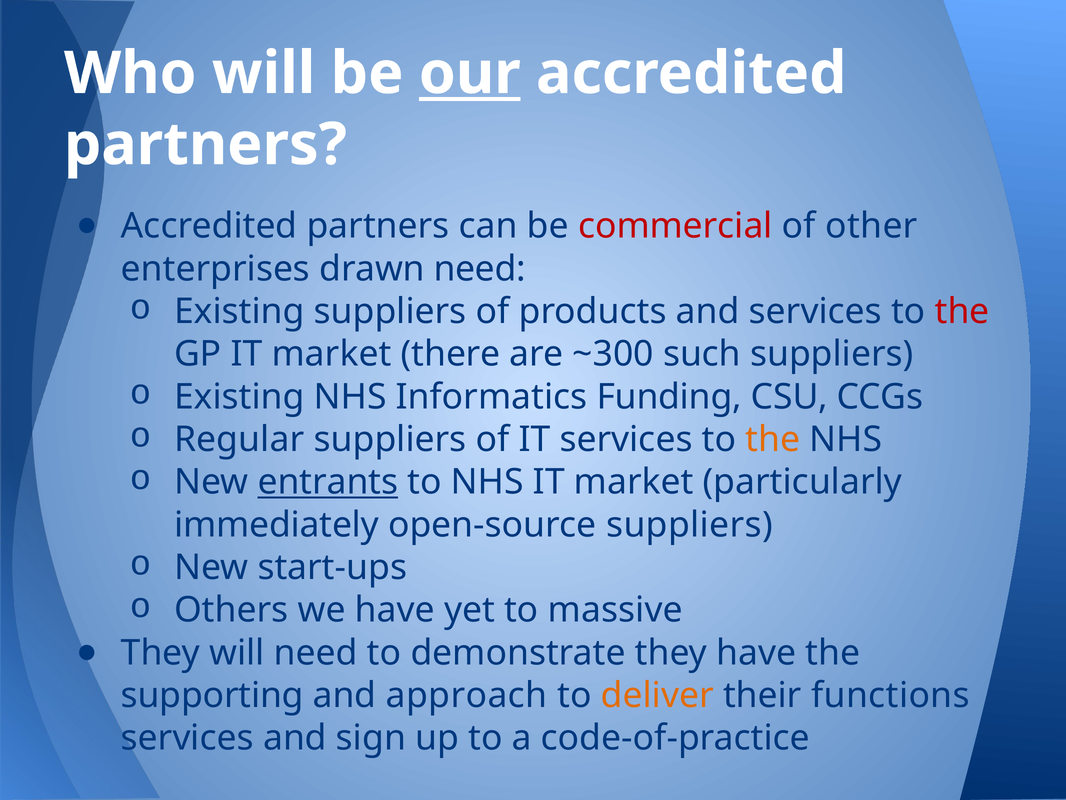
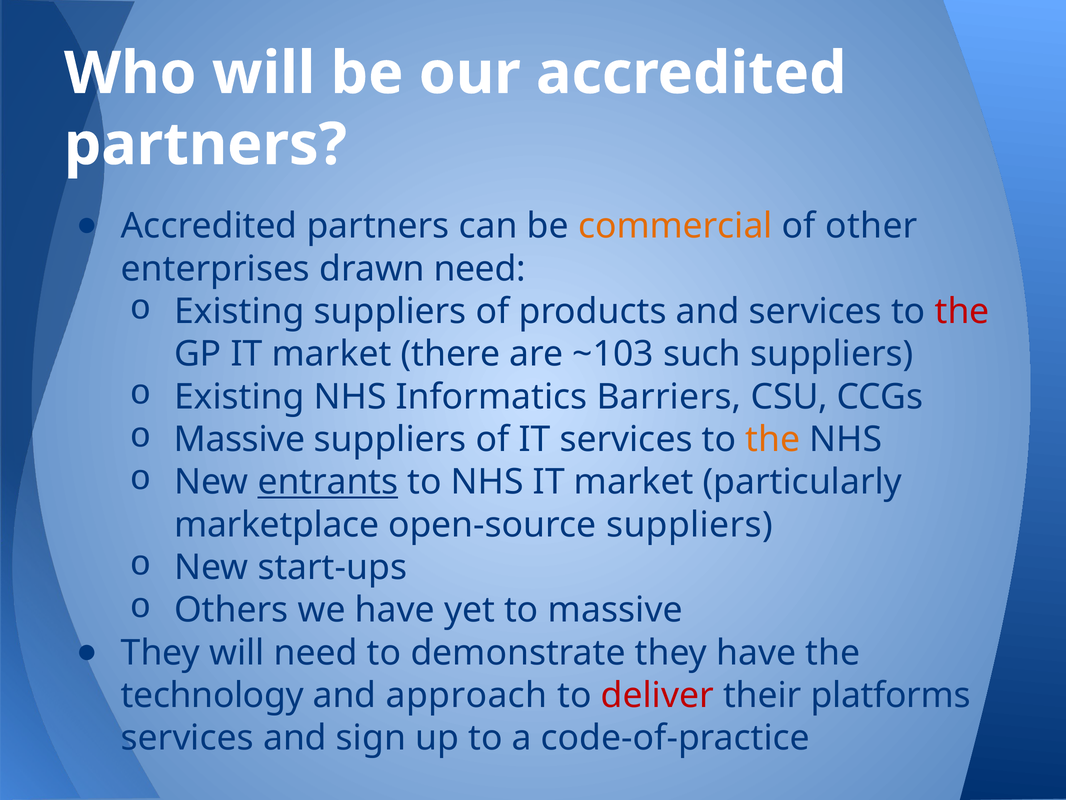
our underline: present -> none (470, 73)
commercial colour: red -> orange (675, 226)
~300: ~300 -> ~103 (613, 354)
Funding: Funding -> Barriers (669, 397)
Regular: Regular -> Massive (240, 439)
immediately: immediately -> marketplace (277, 525)
supporting: supporting -> technology (212, 695)
deliver colour: orange -> red (657, 695)
functions: functions -> platforms (891, 695)
